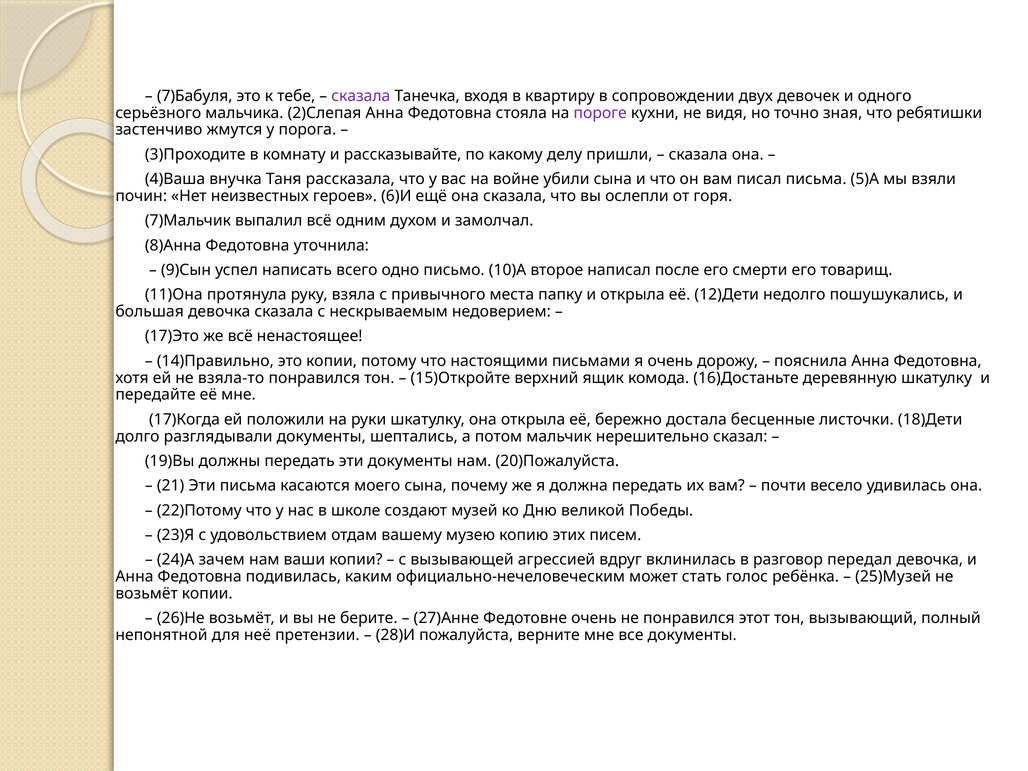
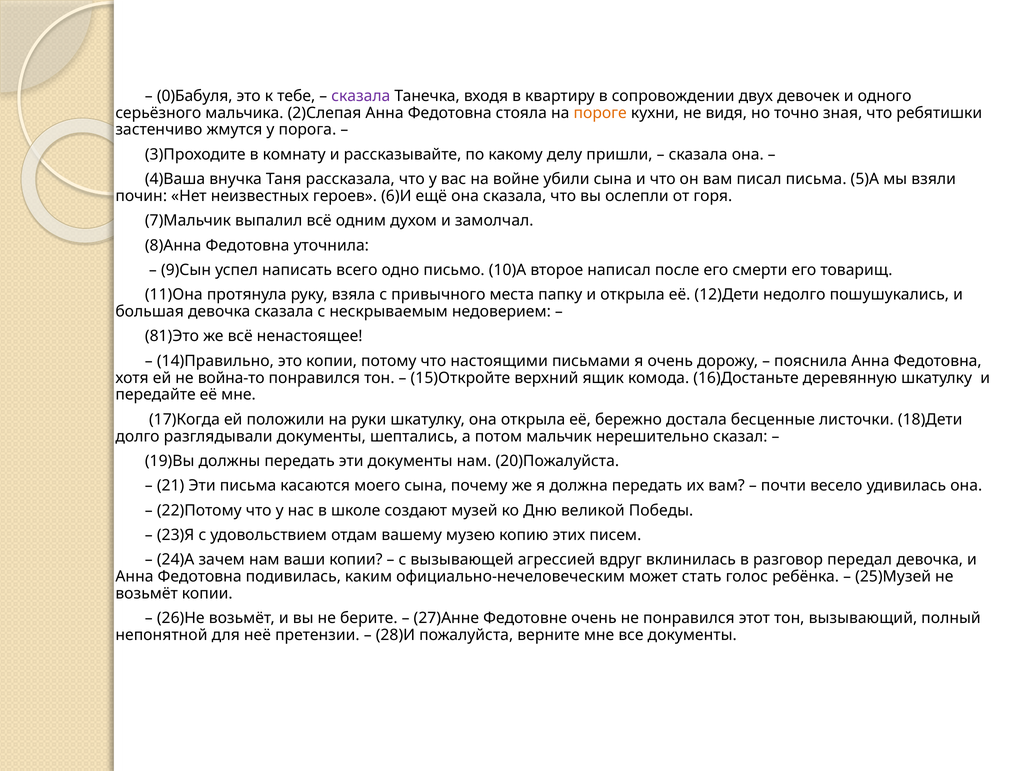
7)Бабуля: 7)Бабуля -> 0)Бабуля (195, 96)
пороге colour: purple -> orange (600, 113)
17)Это: 17)Это -> 81)Это (172, 336)
взяла-то: взяла-то -> война-то (231, 378)
